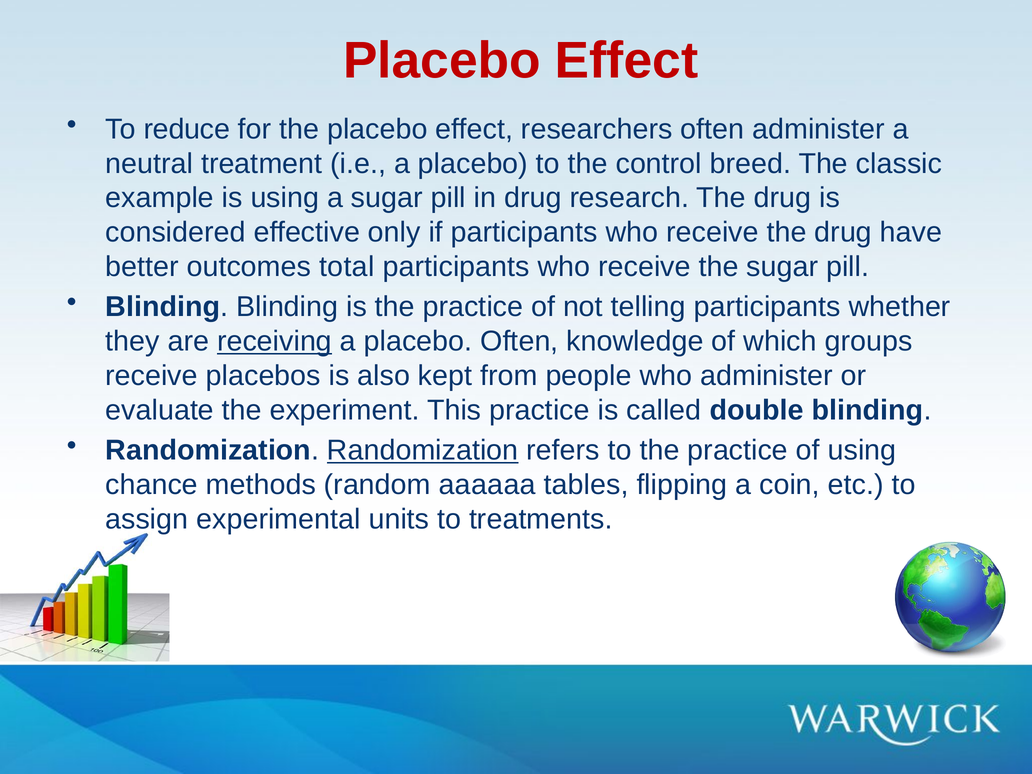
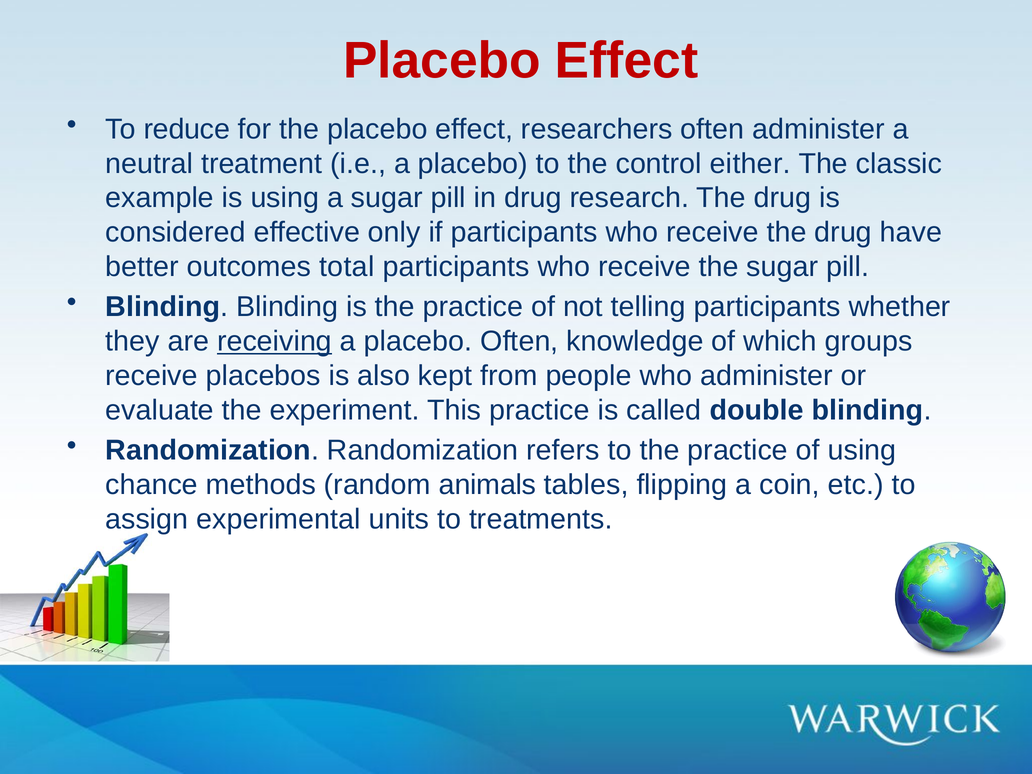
breed: breed -> either (750, 164)
Randomization underline: present -> none (423, 450)
aaaaaa: aaaaaa -> animals (488, 485)
